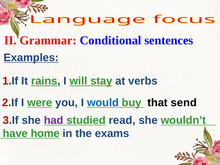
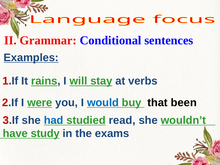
send: send -> been (184, 103)
had colour: purple -> blue (54, 120)
home: home -> study (45, 133)
